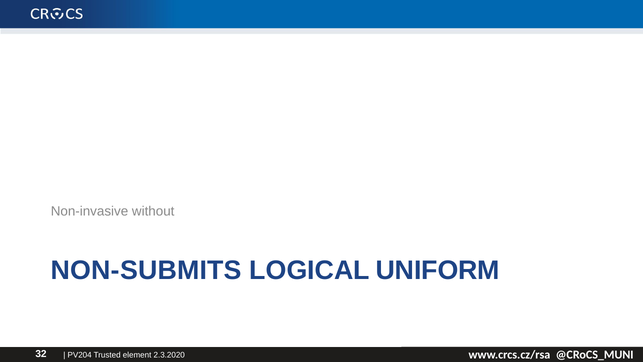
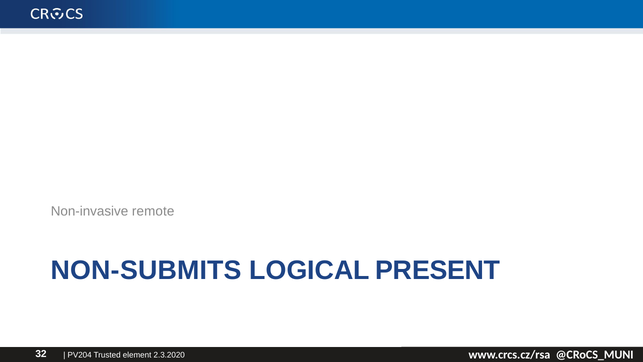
without: without -> remote (153, 211)
UNIFORM: UNIFORM -> PRESENT (438, 270)
